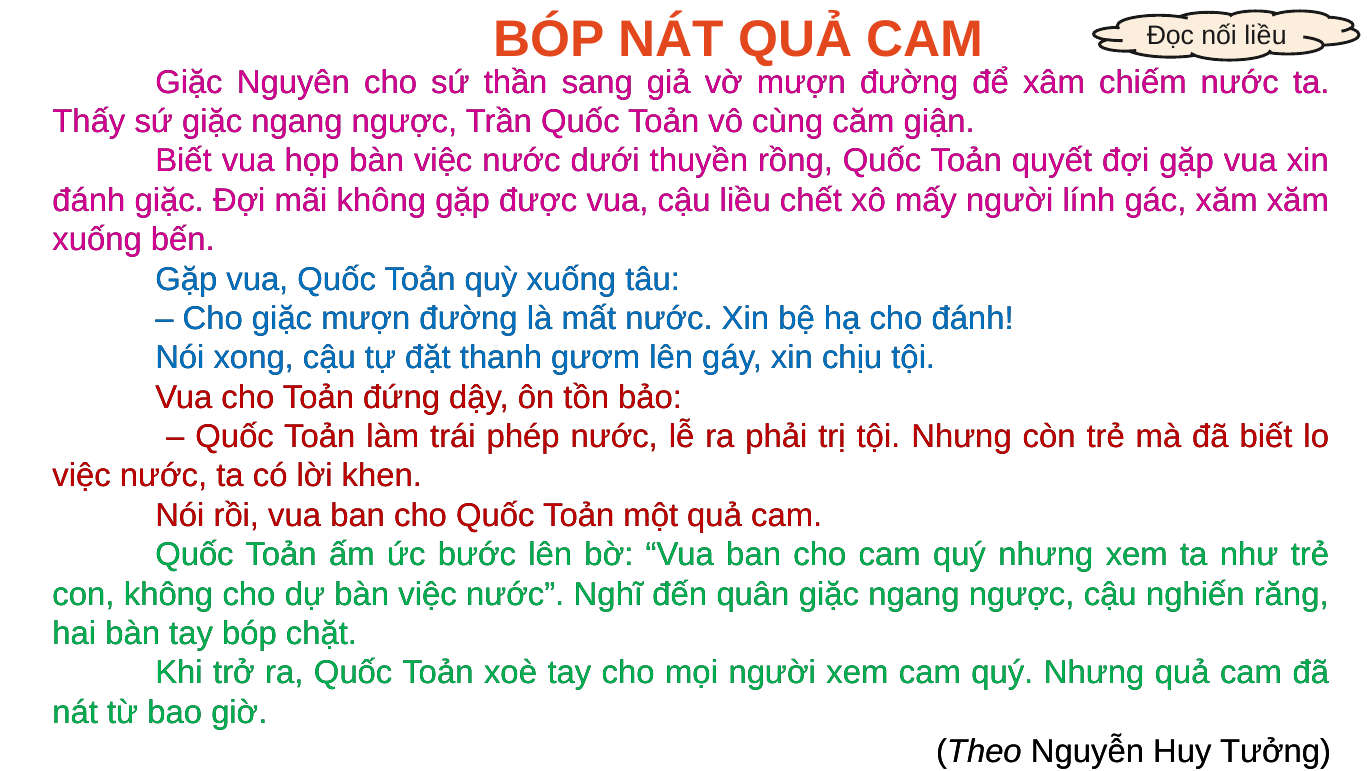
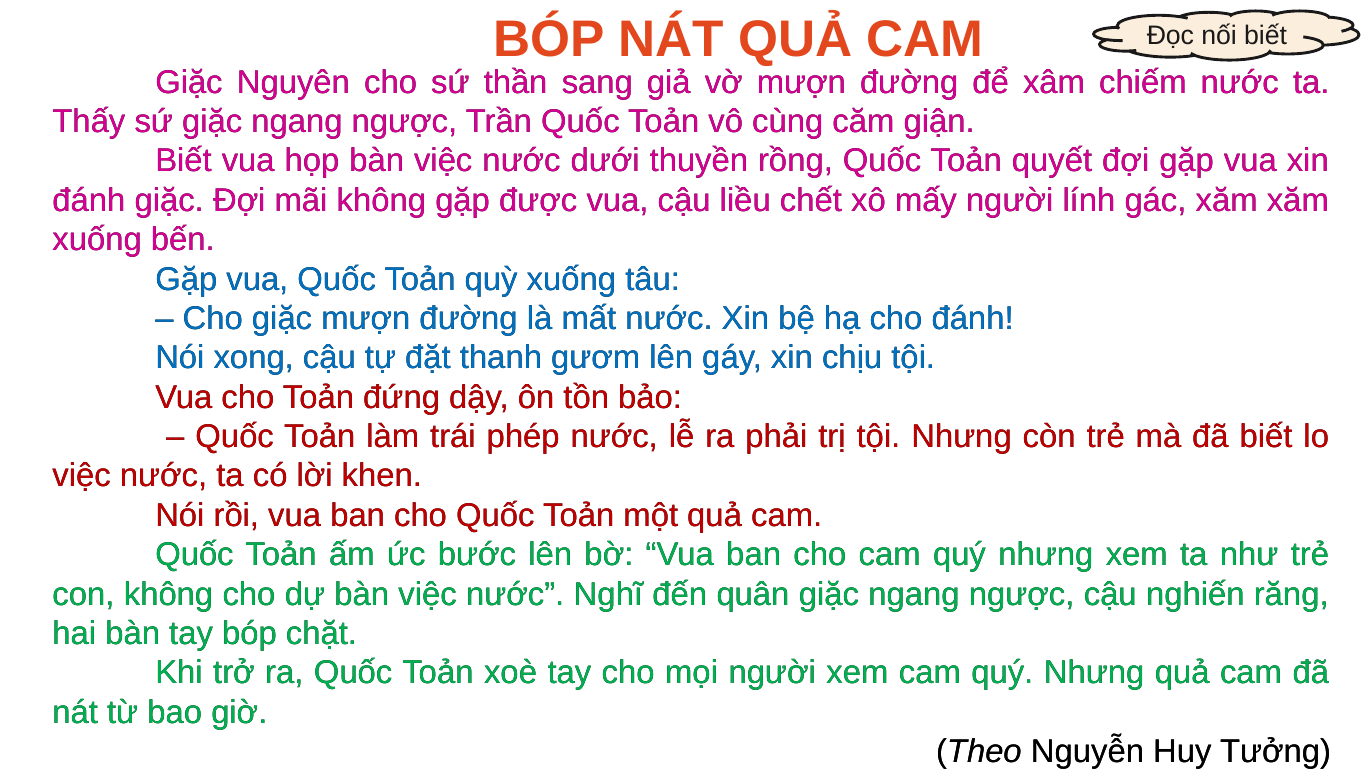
nối liều: liều -> biết (1266, 36)
